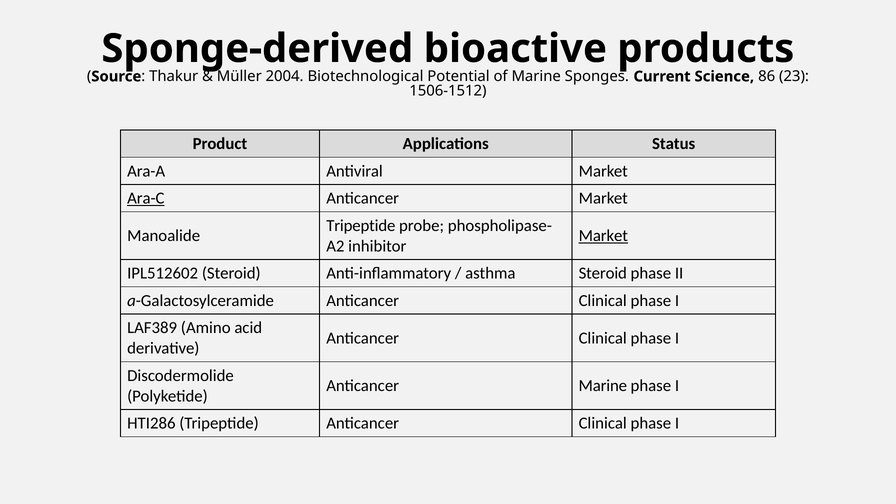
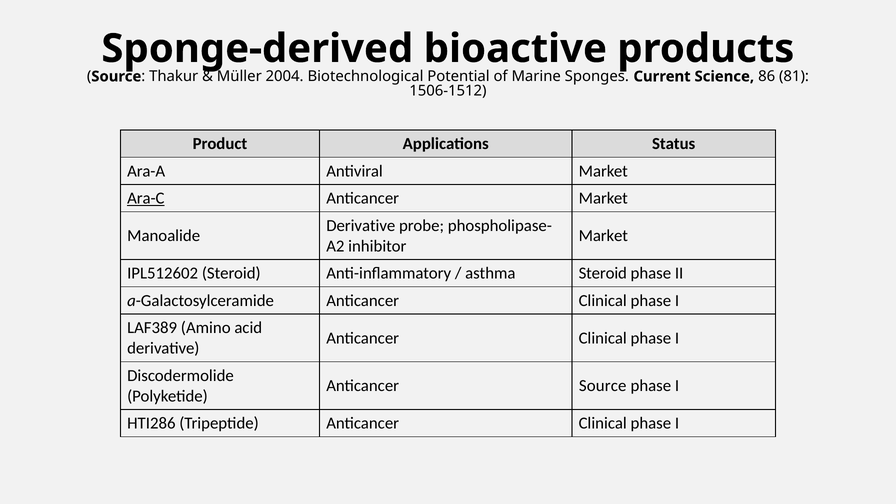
23: 23 -> 81 (794, 76)
Tripeptide: Tripeptide -> Derivative (361, 226)
Market underline: present -> none (603, 236)
Anticancer Marine: Marine -> Source (603, 386)
